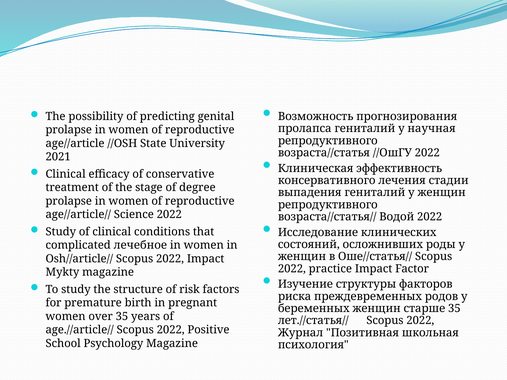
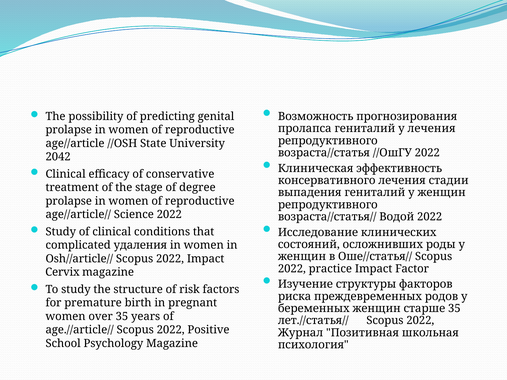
у научная: научная -> лечения (432, 129)
2021: 2021 -> 2042 (58, 157)
лечебное: лечебное -> удаления (140, 245)
Mykty: Mykty -> Cervix (62, 272)
